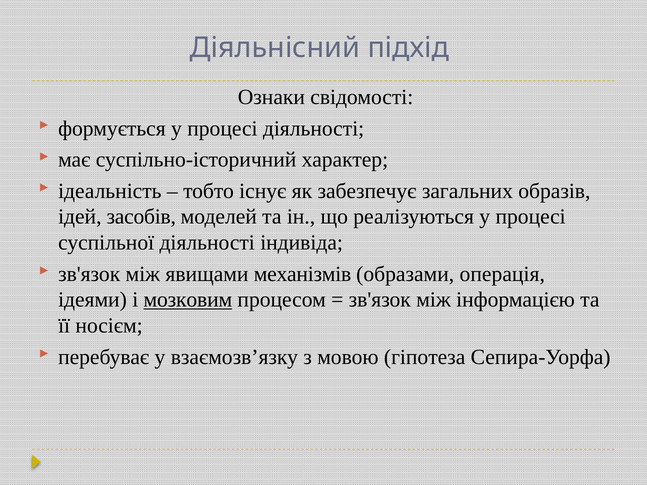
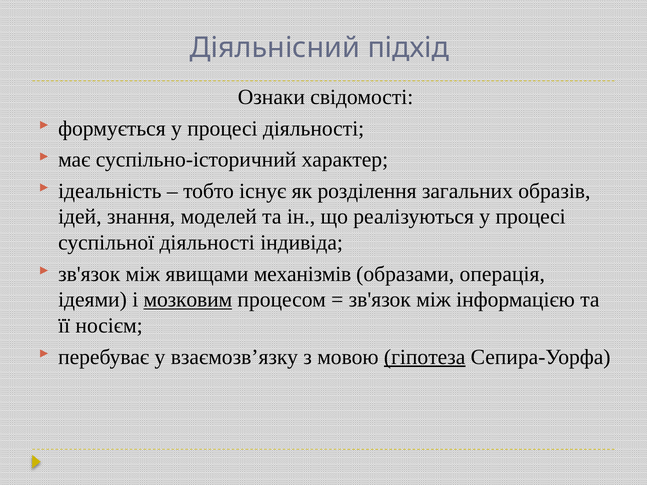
забезпечує: забезпечує -> розділення (367, 191)
засобів: засобів -> знання (141, 217)
гіпотеза underline: none -> present (425, 357)
